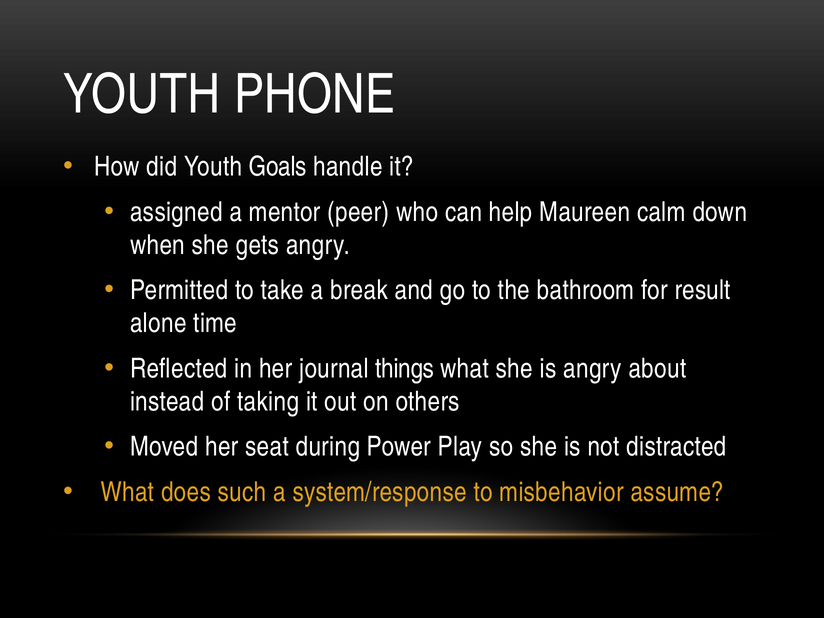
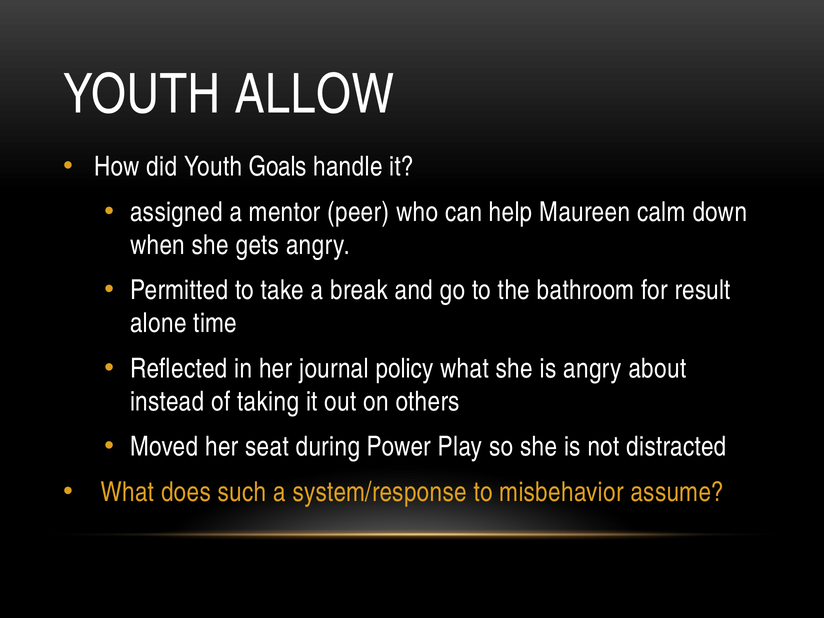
PHONE: PHONE -> ALLOW (315, 94)
things: things -> policy (405, 369)
